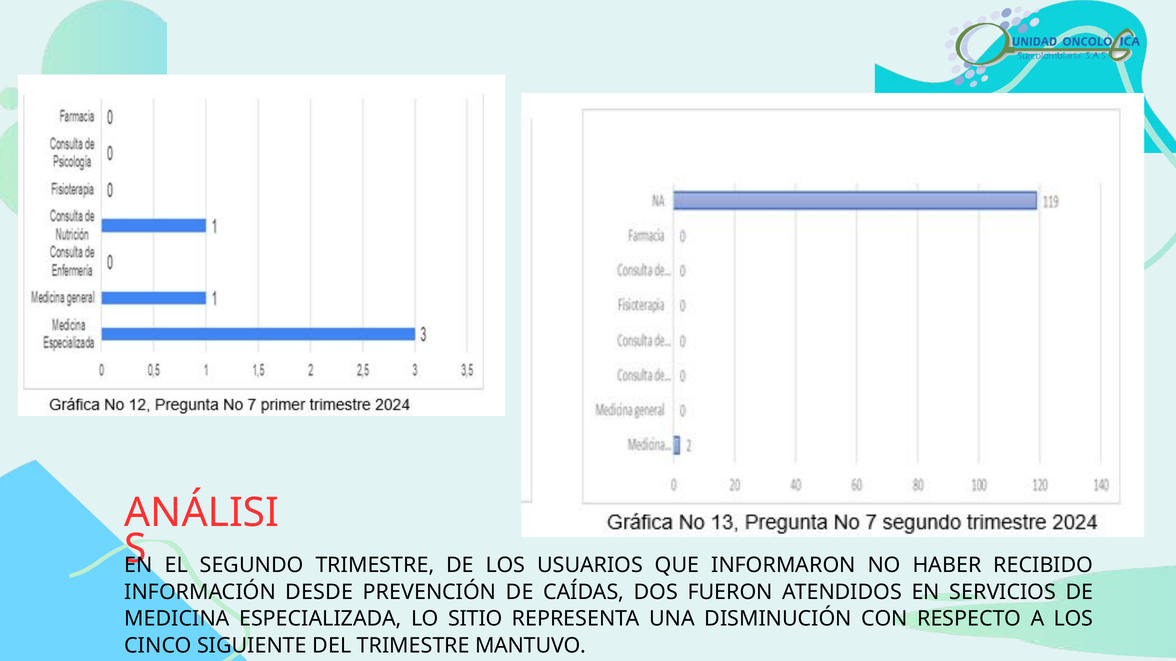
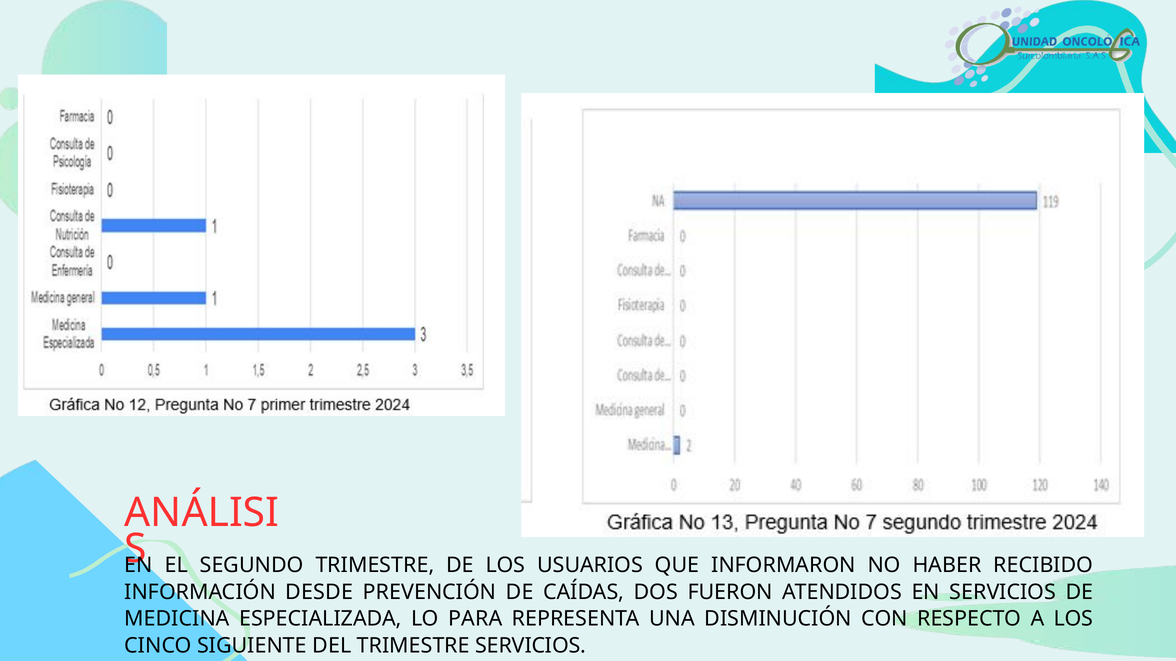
SITIO: SITIO -> PARA (475, 619)
TRIMESTRE MANTUVO: MANTUVO -> SERVICIOS (531, 646)
